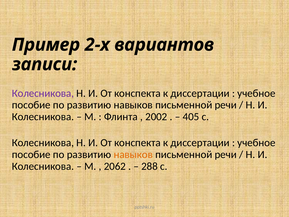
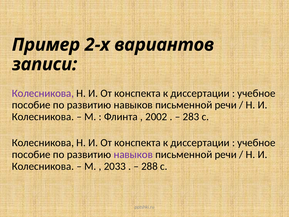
405: 405 -> 283 (191, 117)
навыков colour: orange -> purple (133, 154)
2062: 2062 -> 2033 (115, 166)
